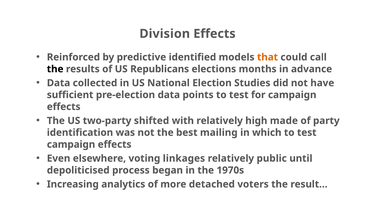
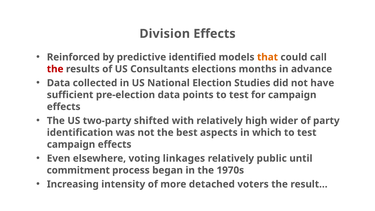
the colour: black -> red (55, 69)
Republicans: Republicans -> Consultants (160, 69)
made: made -> wider (284, 121)
mailing: mailing -> aspects (219, 133)
depoliticised: depoliticised -> commitment (78, 170)
analytics: analytics -> intensity (123, 184)
